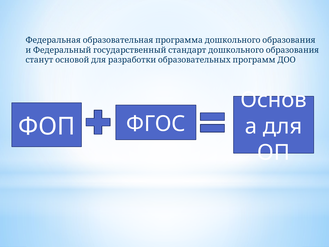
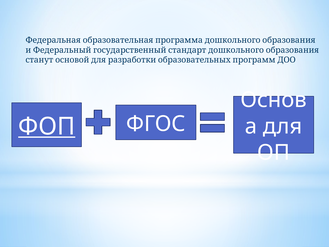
ФОП underline: none -> present (47, 126)
